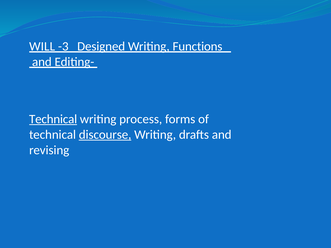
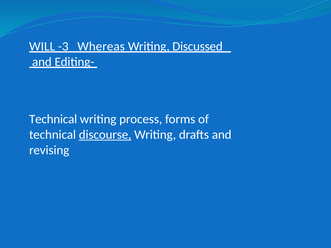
Designed: Designed -> Whereas (101, 46)
Functions: Functions -> Discussed (197, 46)
Technical underline: present -> none (53, 119)
